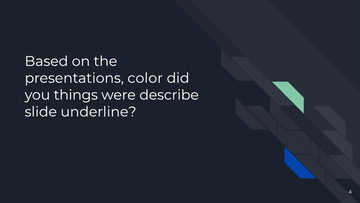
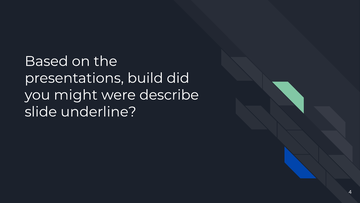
color: color -> build (145, 78)
things: things -> might (76, 95)
